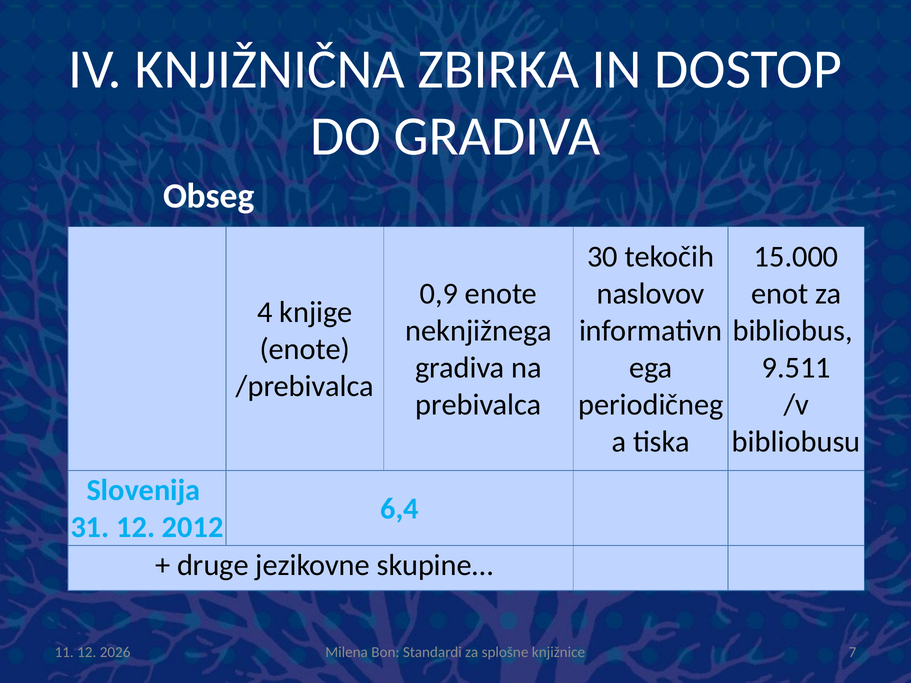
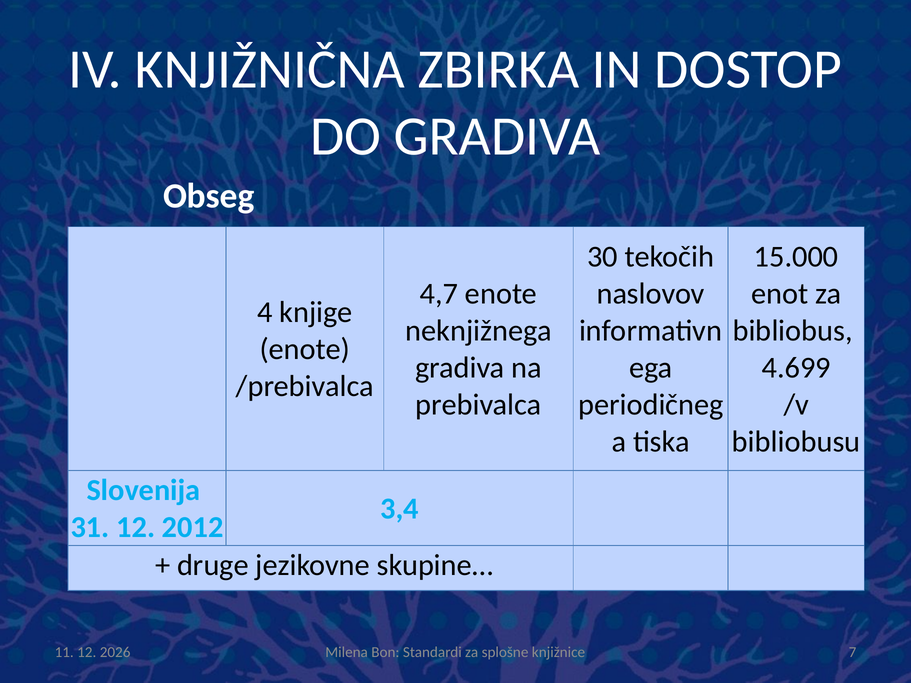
0,9: 0,9 -> 4,7 (439, 294)
9.511: 9.511 -> 4.699 (796, 368)
6,4: 6,4 -> 3,4 (400, 509)
